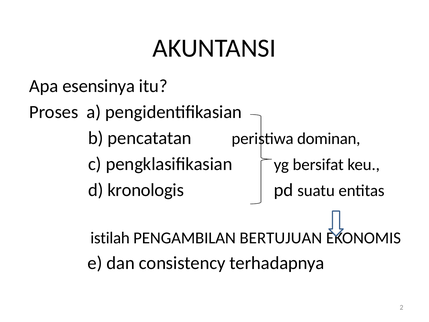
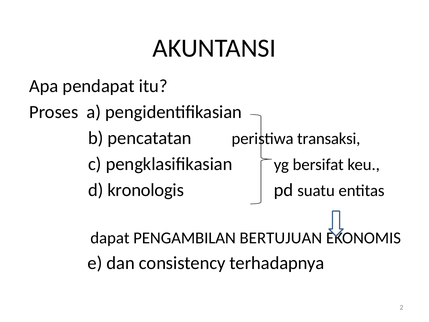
esensinya: esensinya -> pendapat (99, 86)
dominan: dominan -> transaksi (329, 139)
istilah: istilah -> dapat (110, 238)
